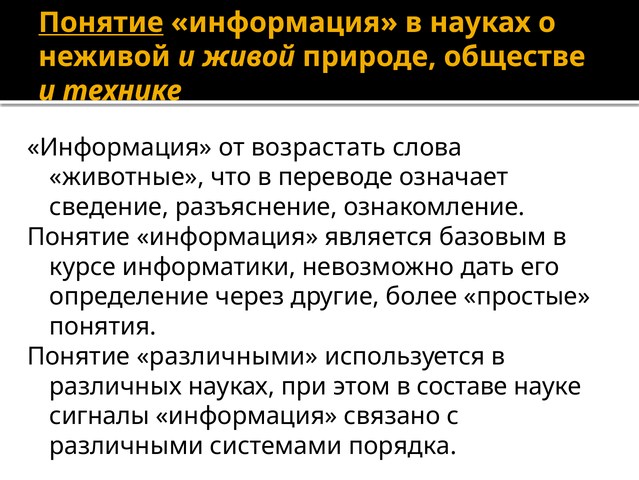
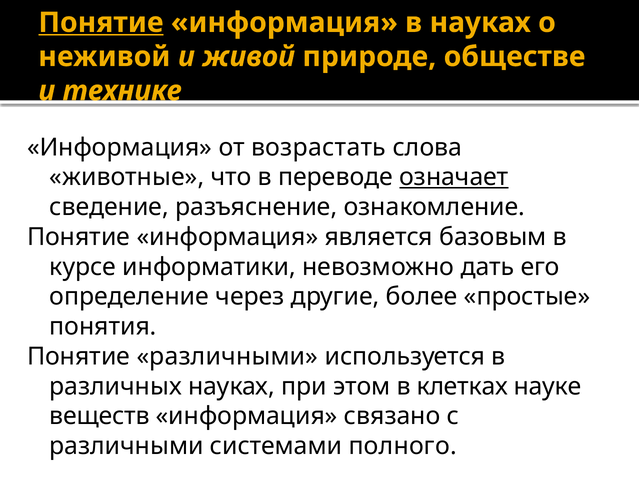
означает underline: none -> present (454, 177)
составе: составе -> клетках (462, 386)
сигналы: сигналы -> веществ (100, 416)
порядка: порядка -> полного (403, 445)
